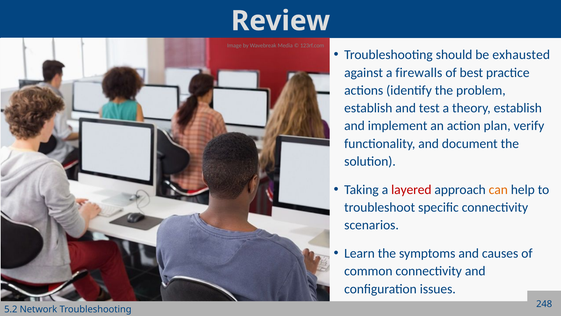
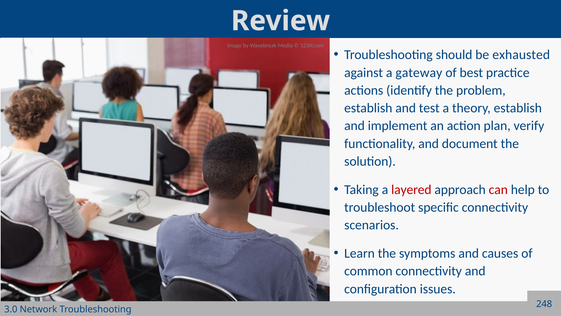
firewalls: firewalls -> gateway (419, 73)
can colour: orange -> red (498, 189)
5.2: 5.2 -> 3.0 (11, 309)
